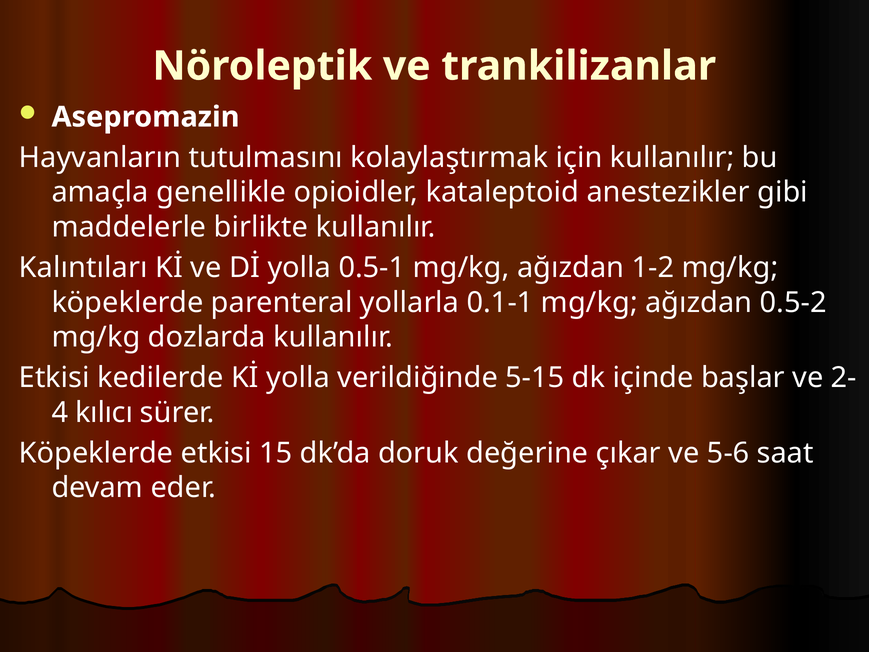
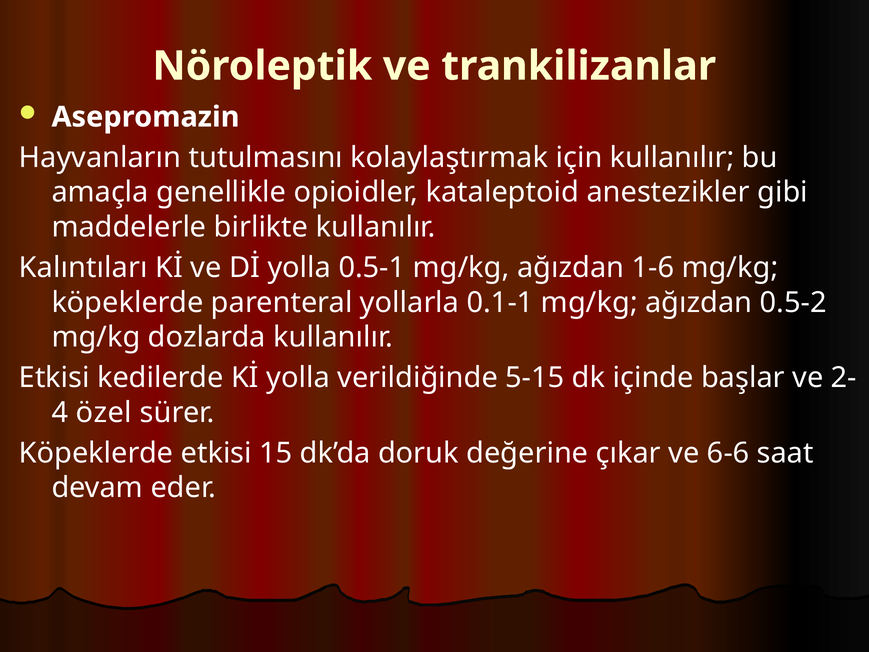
1-2: 1-2 -> 1-6 (653, 268)
kılıcı: kılıcı -> özel (104, 412)
5-6: 5-6 -> 6-6 (728, 453)
